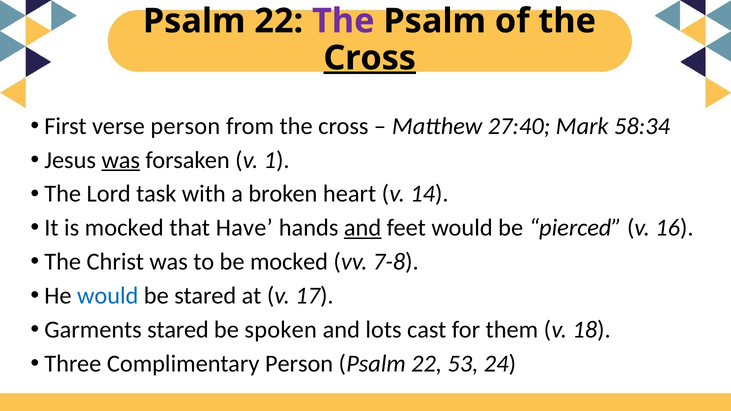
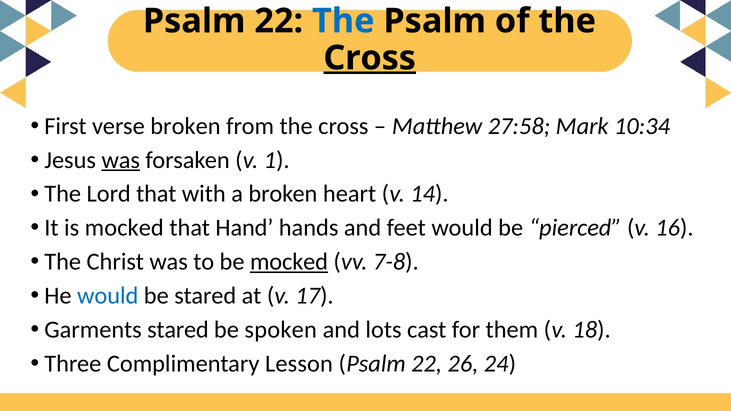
The colour: purple -> blue (343, 21)
verse person: person -> broken (185, 126)
27:40: 27:40 -> 27:58 (519, 126)
58:34: 58:34 -> 10:34 (642, 126)
Lord task: task -> that (156, 194)
Have: Have -> Hand (244, 228)
and underline: present -> none (363, 228)
mocked underline: none -> present (289, 262)
Complimentary Person: Person -> Lesson (299, 364)
53: 53 -> 26 (463, 364)
